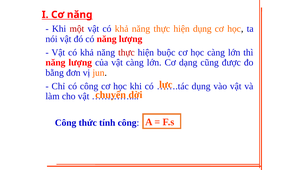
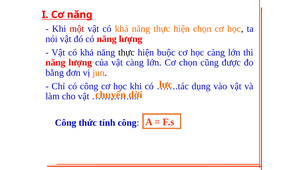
hiện dụng: dụng -> chọn (202, 29)
thực colour: red -> black (126, 52)
Cơ dạng: dạng -> chọn (188, 62)
